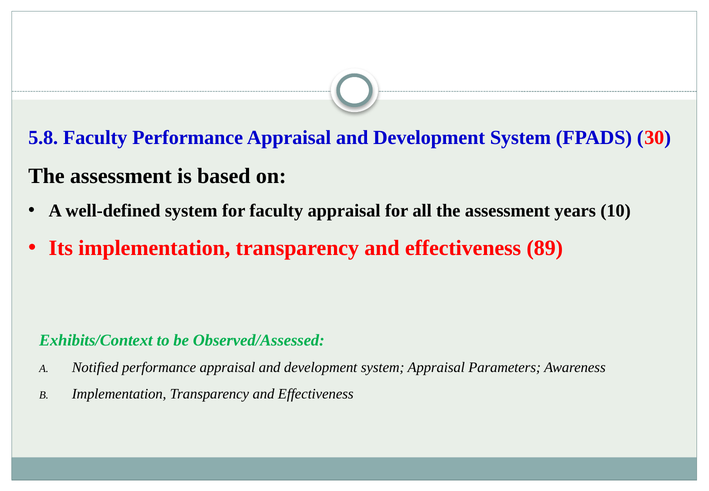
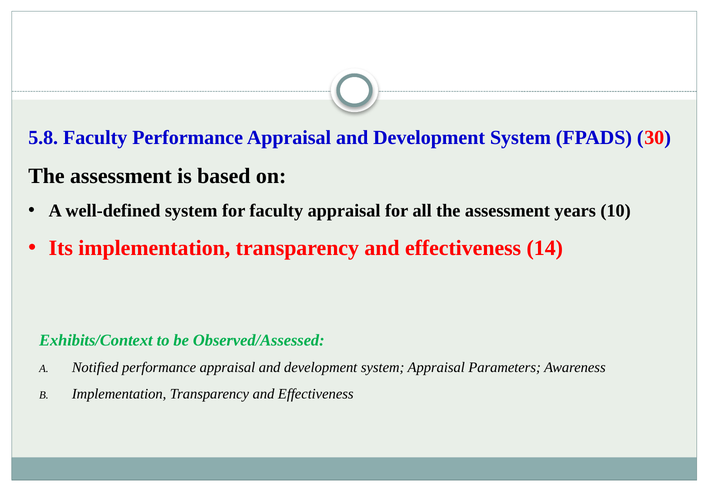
89: 89 -> 14 (545, 248)
